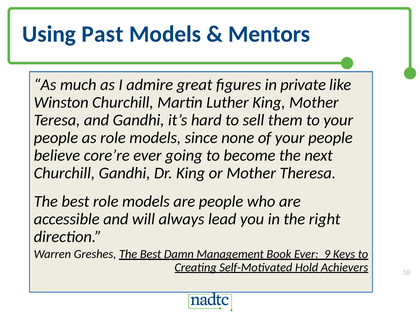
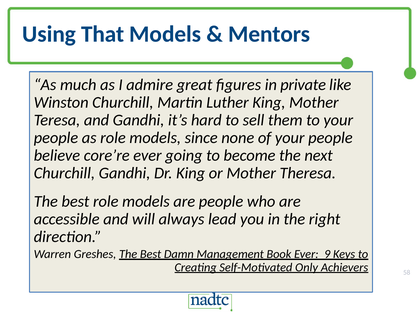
Past: Past -> That (103, 34)
Hold: Hold -> Only (307, 267)
